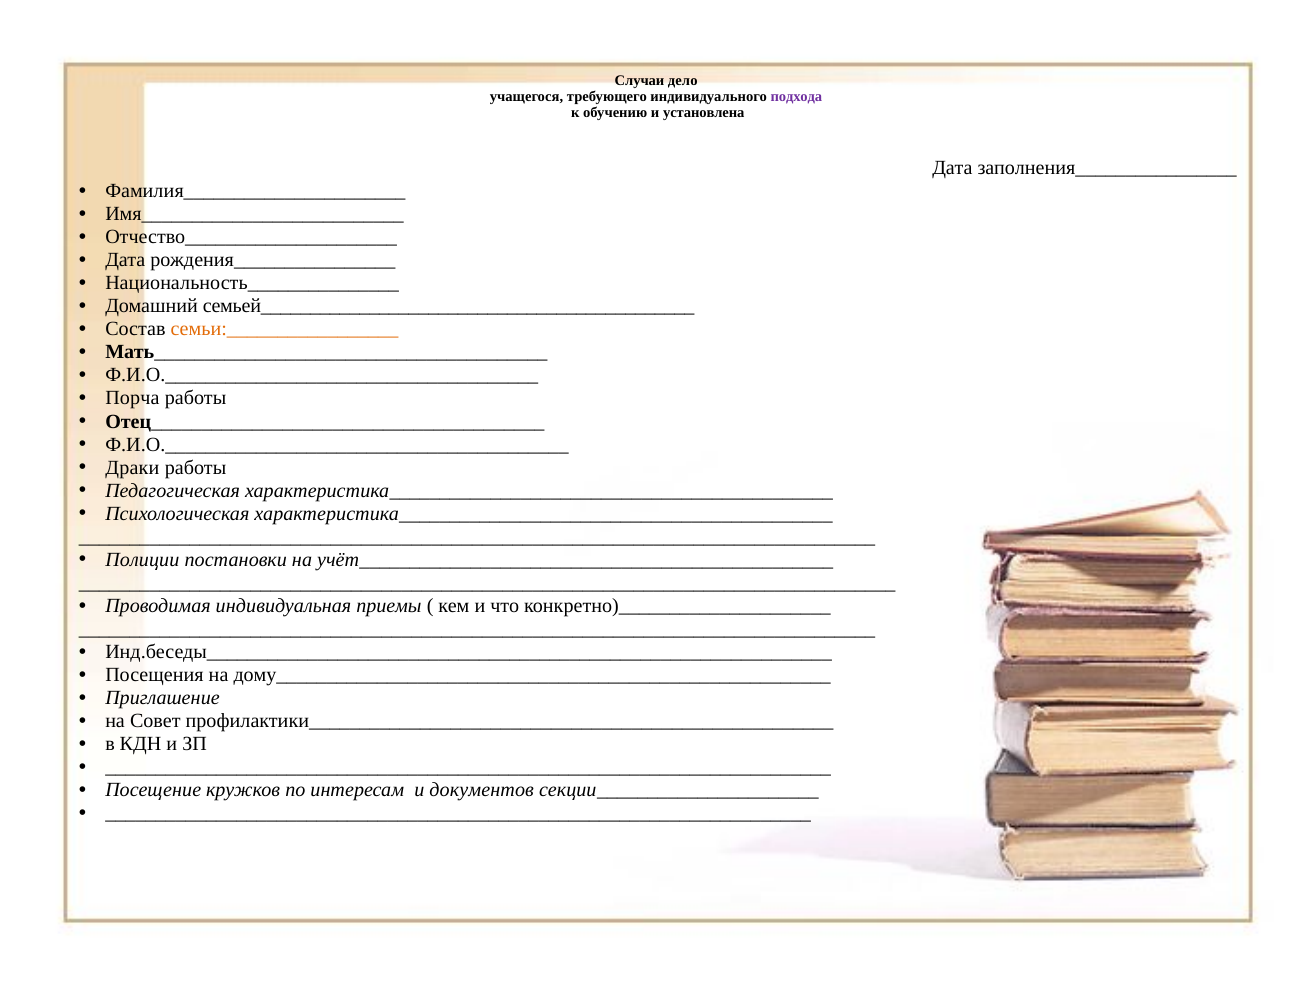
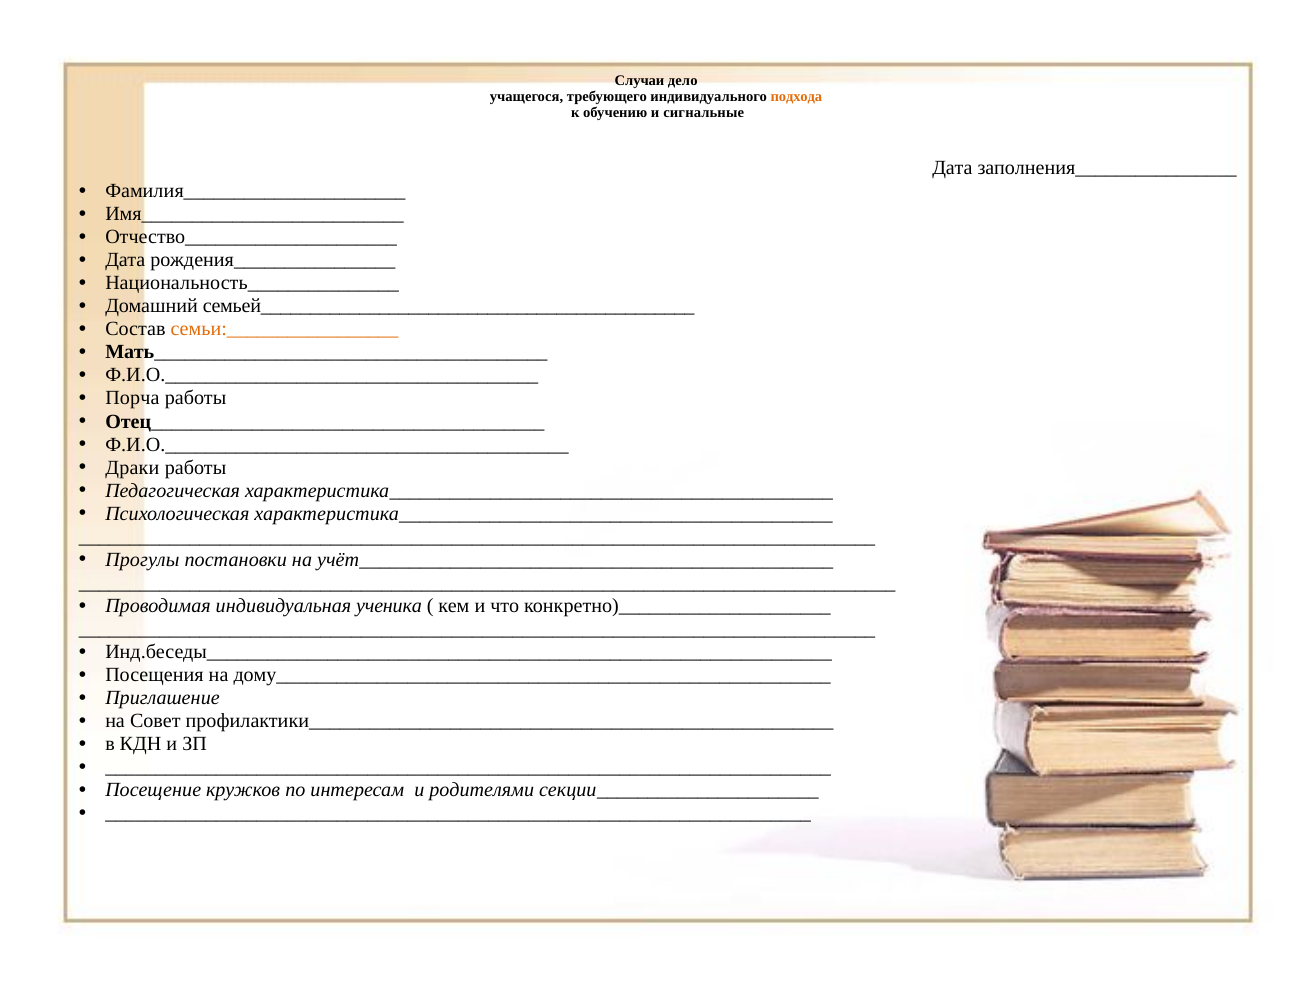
подхода colour: purple -> orange (796, 97)
установлена: установлена -> сигнальные (704, 113)
Полиции: Полиции -> Прогулы (142, 560)
приемы: приемы -> ученика (389, 606)
документов: документов -> родителями (482, 790)
